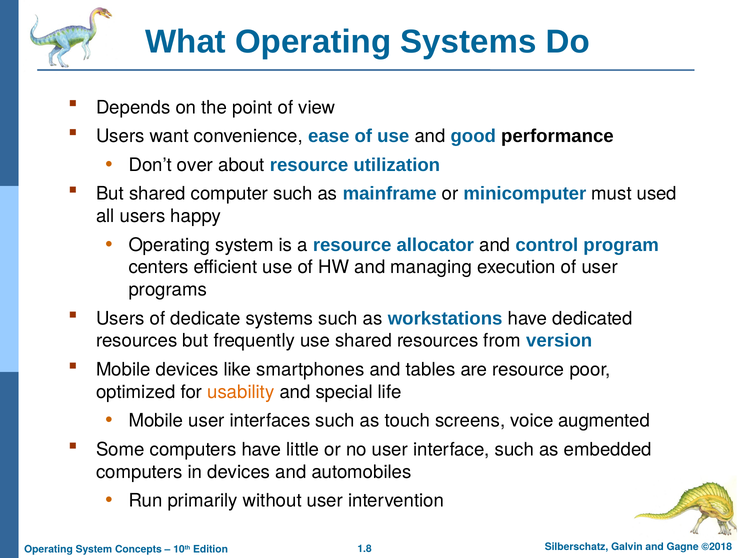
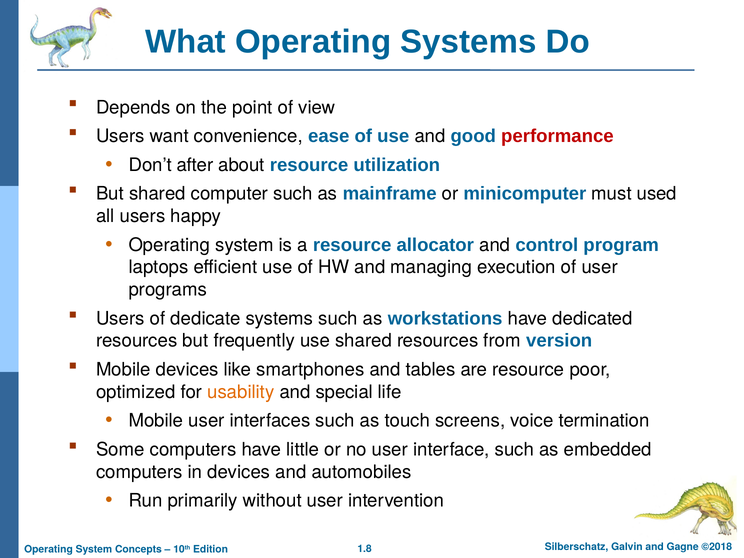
performance colour: black -> red (557, 136)
over: over -> after (195, 165)
centers: centers -> laptops (159, 267)
augmented: augmented -> termination (604, 421)
